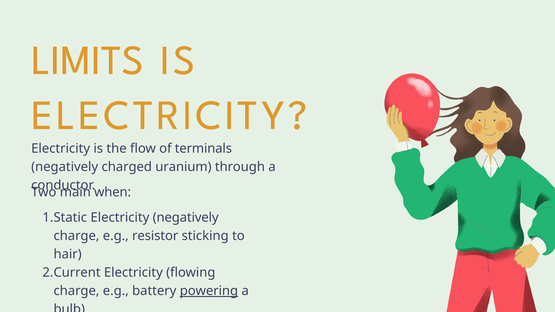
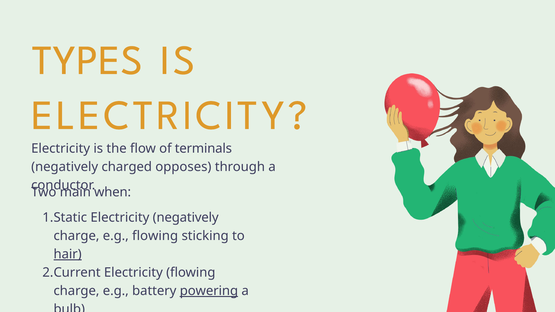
LIMITS: LIMITS -> TYPES (87, 60)
uranium: uranium -> opposes (183, 167)
e.g resistor: resistor -> flowing (155, 236)
hair underline: none -> present (68, 254)
